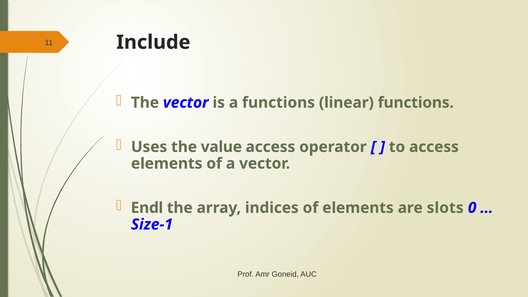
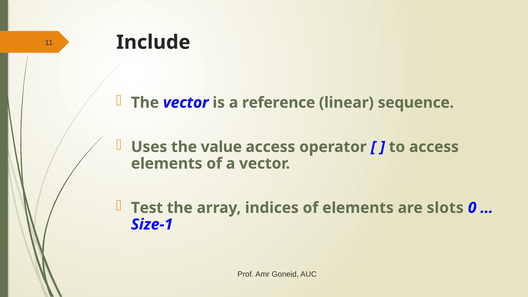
a functions: functions -> reference (279, 103)
linear functions: functions -> sequence (416, 103)
Endl: Endl -> Test (147, 208)
